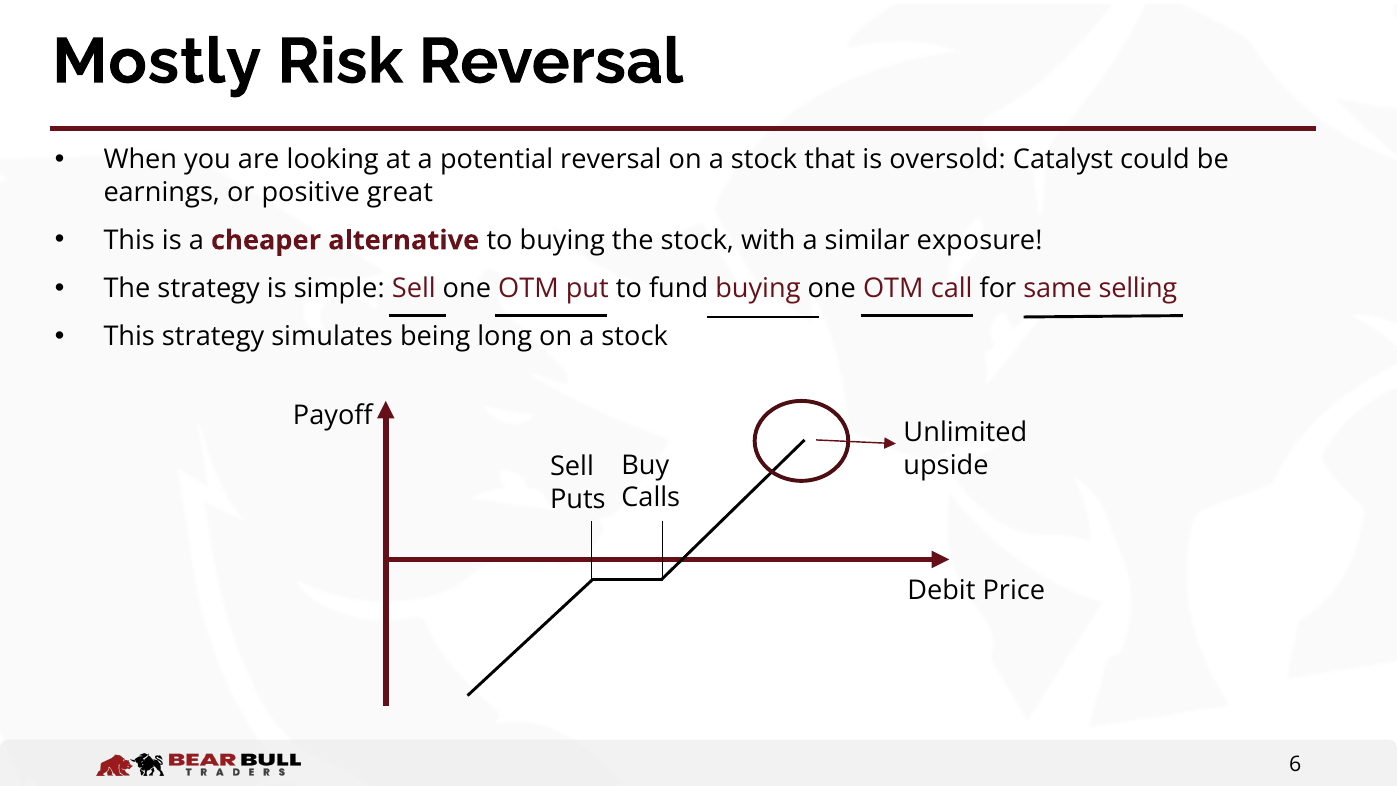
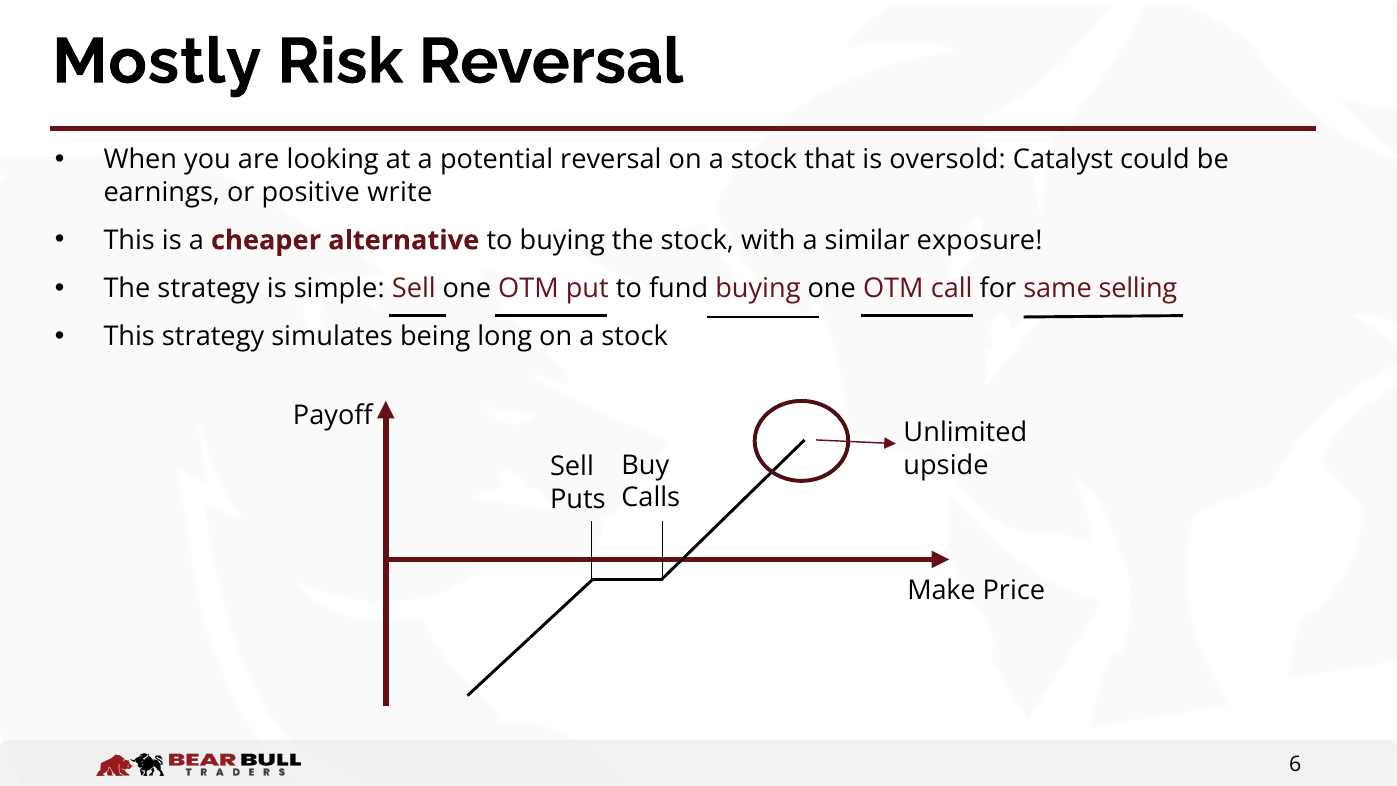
great: great -> write (400, 192)
Debit: Debit -> Make (942, 591)
